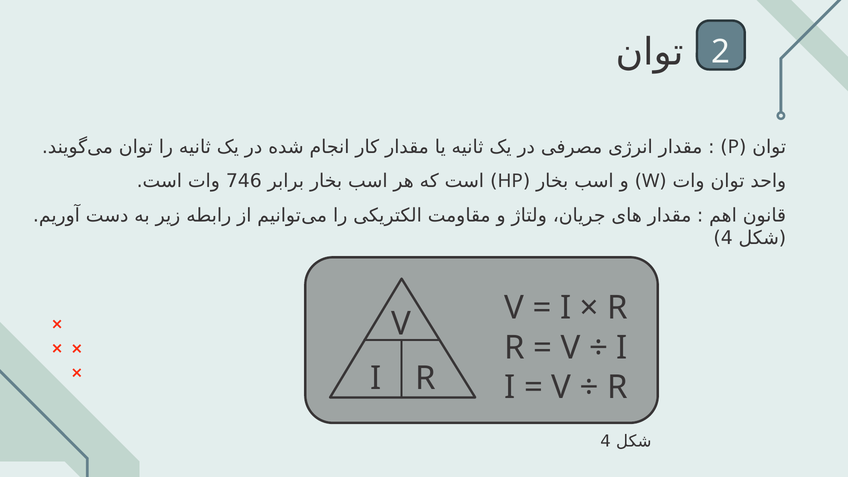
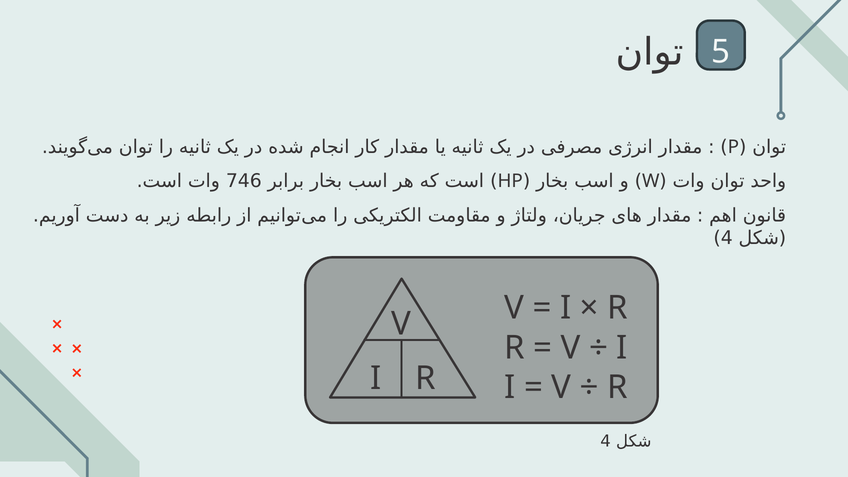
2: 2 -> 5 (721, 52)
